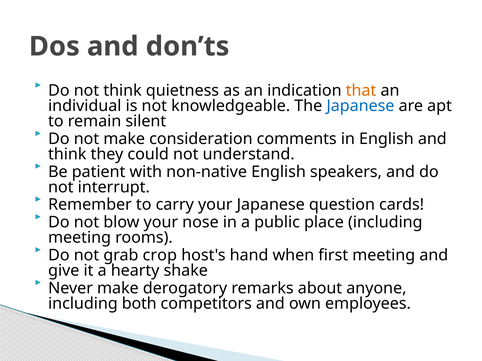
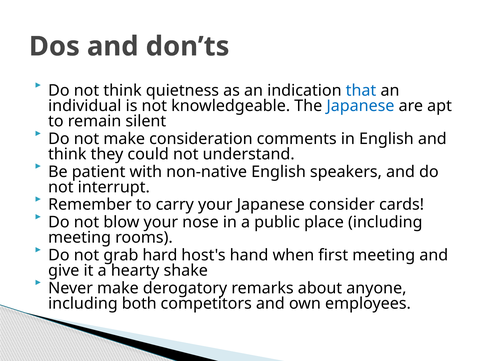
that colour: orange -> blue (361, 91)
question: question -> consider (342, 205)
crop: crop -> hard (160, 255)
